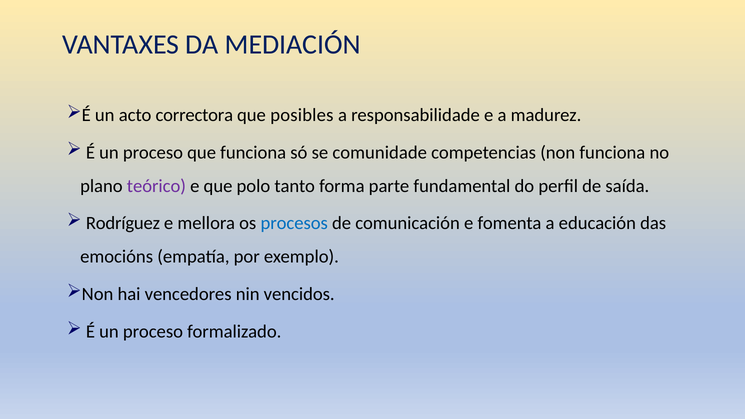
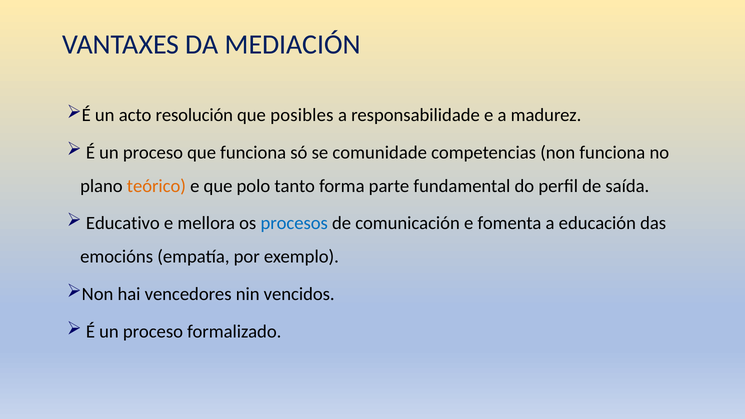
correctora: correctora -> resolución (194, 115)
teórico colour: purple -> orange (156, 186)
Rodríguez: Rodríguez -> Educativo (123, 223)
